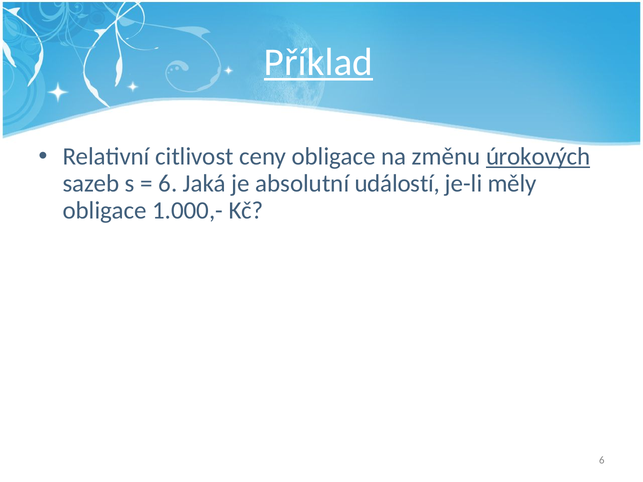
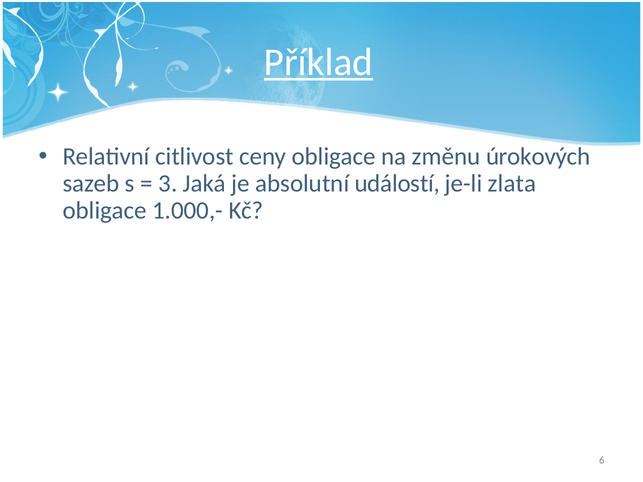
úrokových underline: present -> none (538, 156)
6: 6 -> 3 (168, 183)
měly: měly -> zlata (512, 183)
